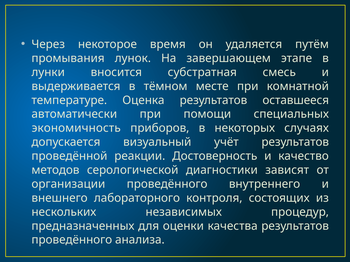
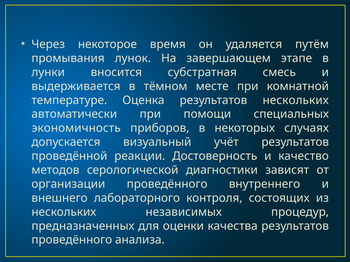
результатов оставшееся: оставшееся -> нескольких (296, 100)
